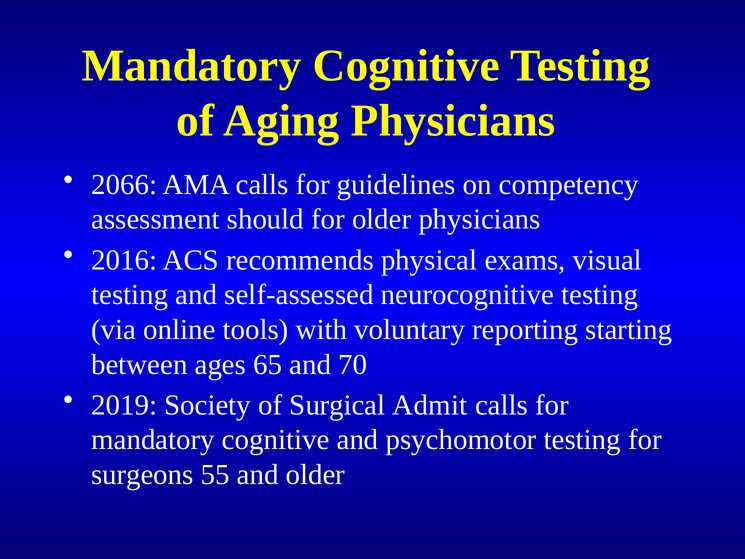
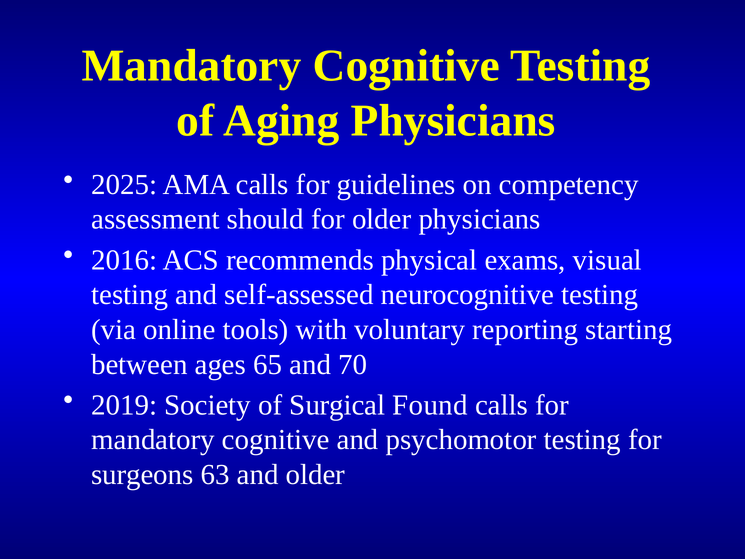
2066: 2066 -> 2025 (124, 185)
Admit: Admit -> Found (430, 405)
55: 55 -> 63 (215, 474)
